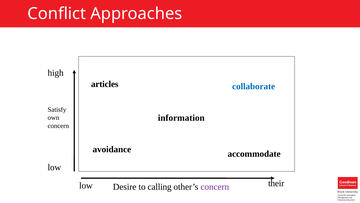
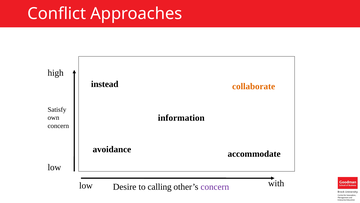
articles: articles -> instead (105, 84)
collaborate colour: blue -> orange (254, 86)
their: their -> with (276, 183)
